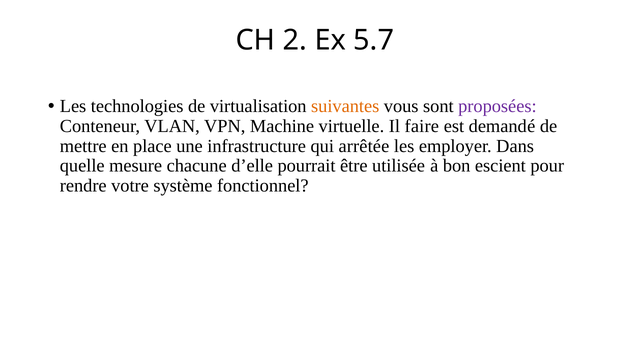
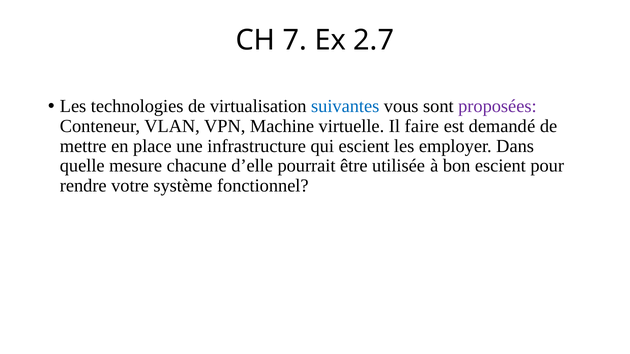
2: 2 -> 7 (295, 40)
5.7: 5.7 -> 2.7 (374, 40)
suivantes colour: orange -> blue (345, 107)
qui arrêtée: arrêtée -> escient (364, 146)
